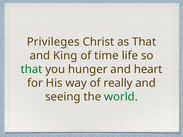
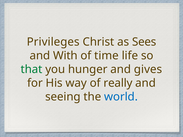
as That: That -> Sees (144, 42)
King: King -> With (65, 56)
heart: heart -> gives (148, 69)
world colour: green -> blue (121, 97)
